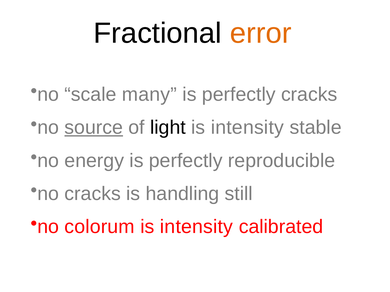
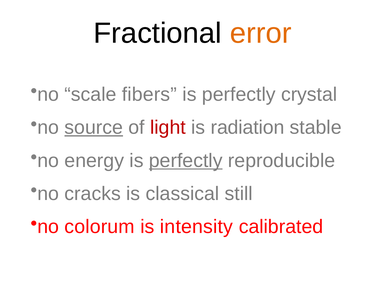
many: many -> fibers (149, 95)
perfectly cracks: cracks -> crystal (309, 95)
light colour: black -> red (168, 128)
intensity: intensity -> radiation (248, 128)
perfectly underline: none -> present (186, 161)
handling: handling -> classical (182, 194)
